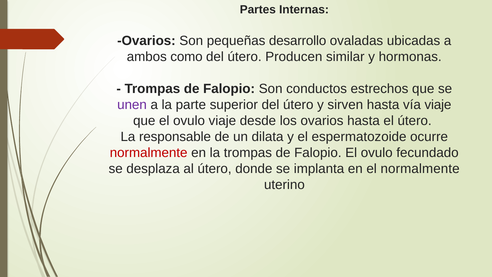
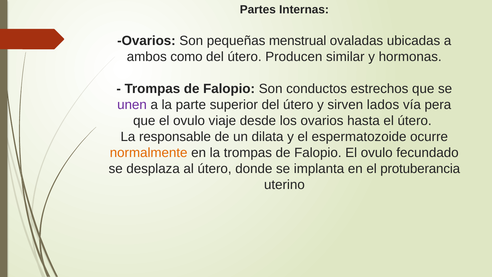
desarrollo: desarrollo -> menstrual (298, 41)
sirven hasta: hasta -> lados (383, 105)
vía viaje: viaje -> pera (438, 105)
normalmente colour: red -> orange (149, 153)
el normalmente: normalmente -> protuberancia (420, 169)
